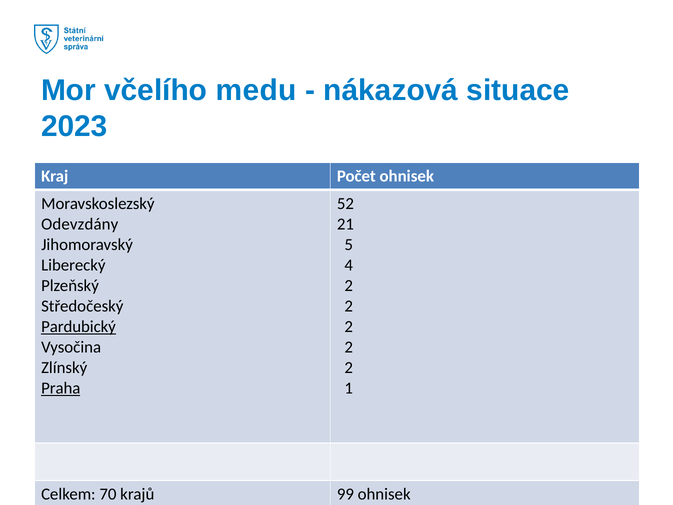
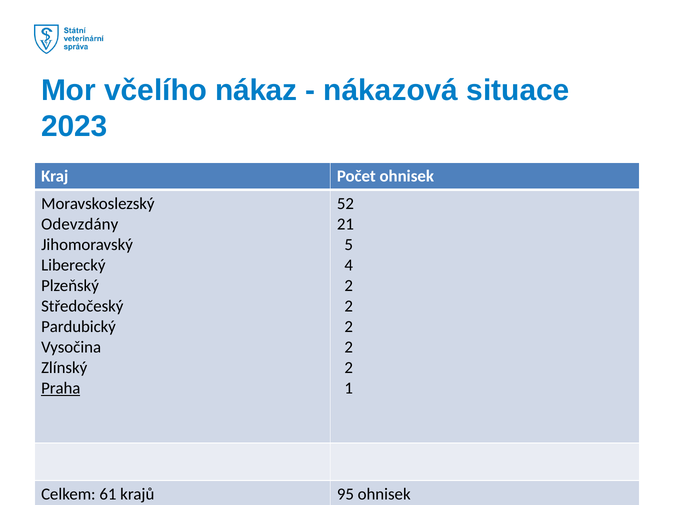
medu: medu -> nákaz (256, 90)
Pardubický underline: present -> none (78, 327)
70: 70 -> 61 (108, 494)
99: 99 -> 95 (345, 494)
